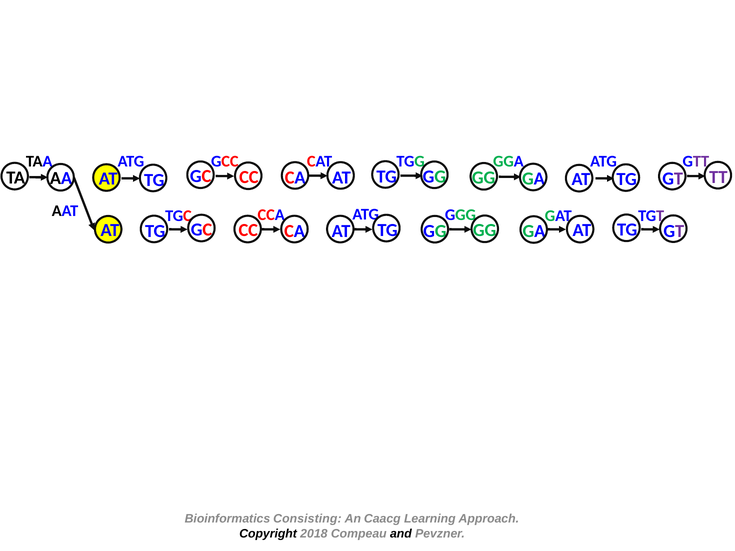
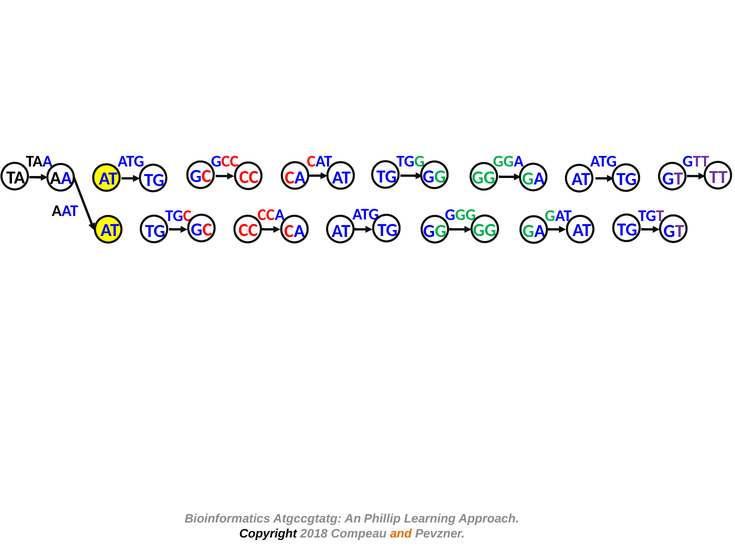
Consisting: Consisting -> Atgccgtatg (307, 519)
Caacg: Caacg -> Phillip (382, 519)
and colour: black -> orange (401, 534)
